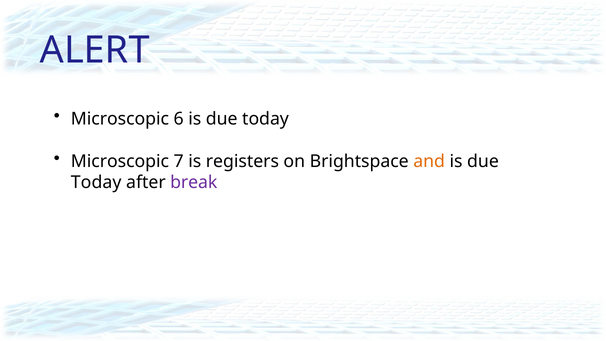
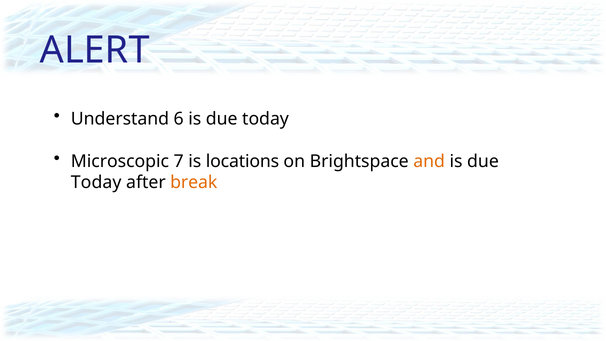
Microscopic: Microscopic -> Understand (120, 119)
registers: registers -> locations (242, 161)
break colour: purple -> orange (194, 182)
